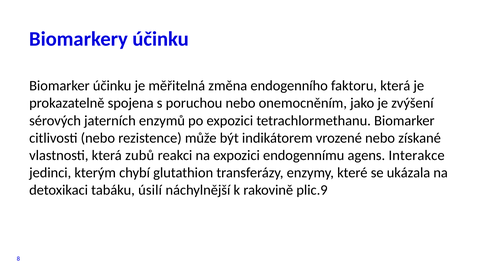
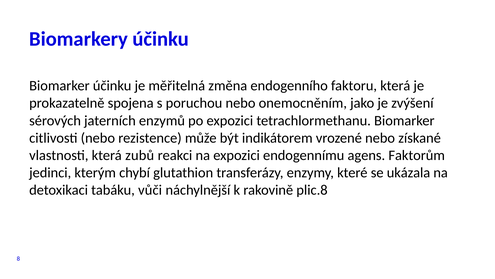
Interakce: Interakce -> Faktorům (417, 155)
úsilí: úsilí -> vůči (150, 190)
plic.9: plic.9 -> plic.8 (312, 190)
